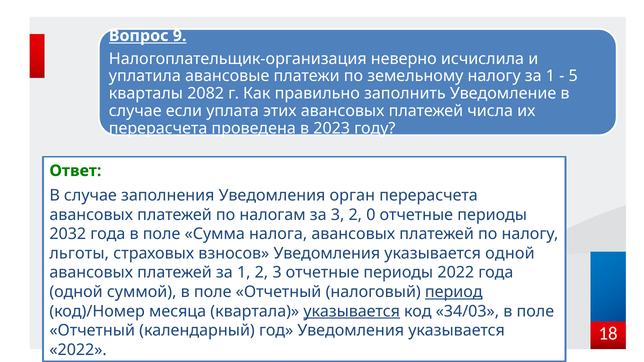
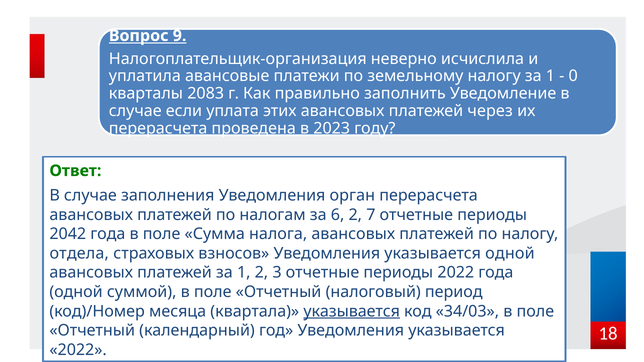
5: 5 -> 0 (573, 76)
2082: 2082 -> 2083 (206, 94)
числа: числа -> через (490, 111)
за 3: 3 -> 6 (338, 215)
0: 0 -> 7 (371, 215)
2032: 2032 -> 2042 (68, 234)
льготы: льготы -> отдела (79, 254)
период underline: present -> none (454, 292)
